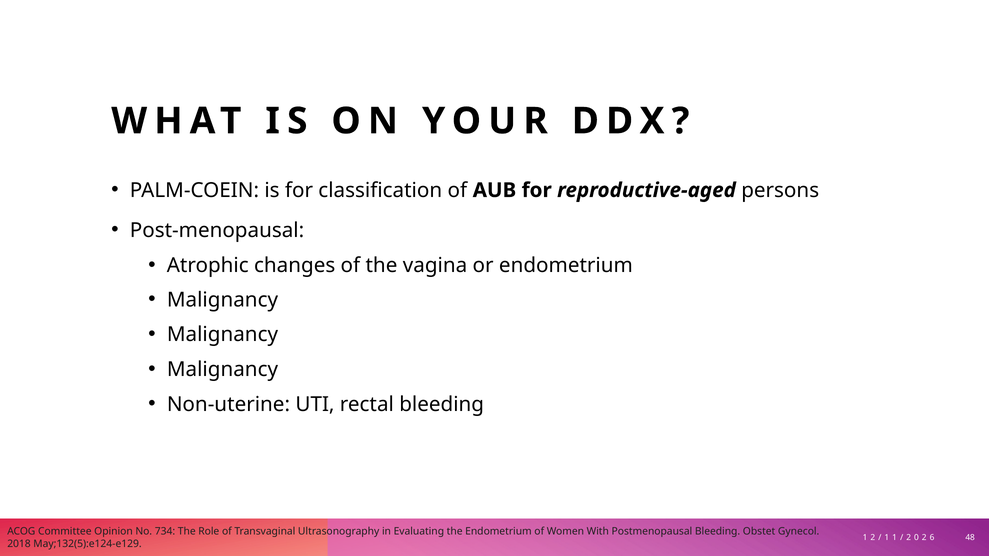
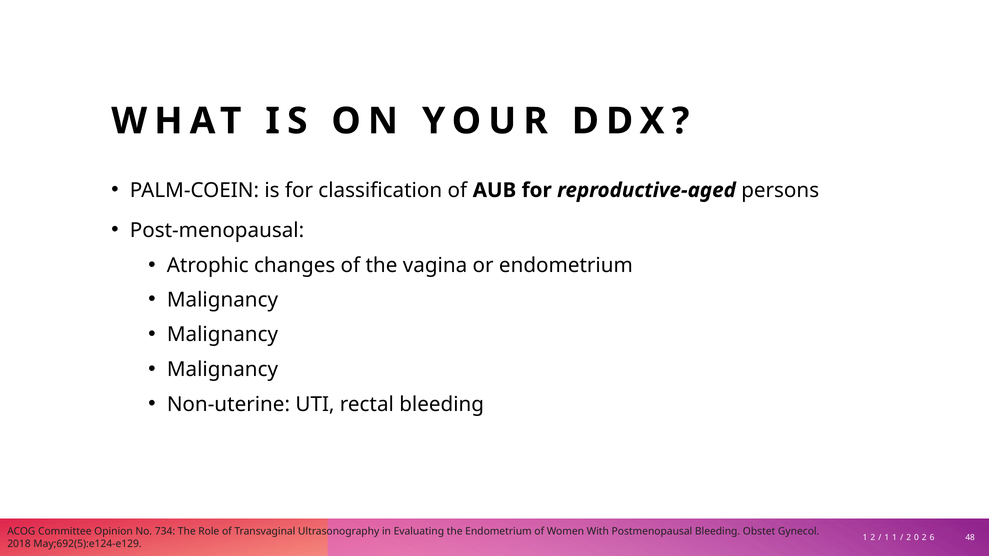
May;132(5):e124-e129: May;132(5):e124-e129 -> May;692(5):e124-e129 (88, 544)
